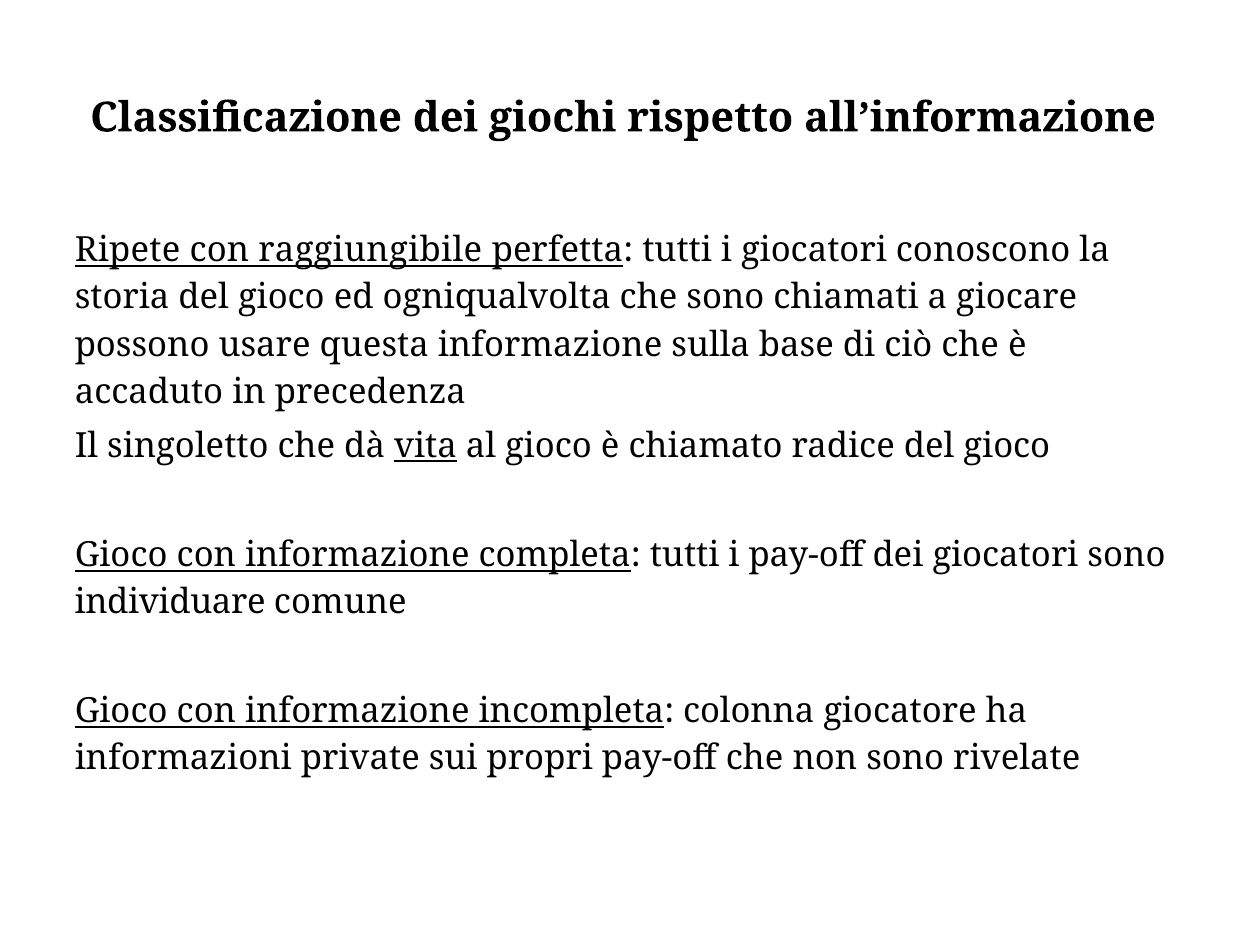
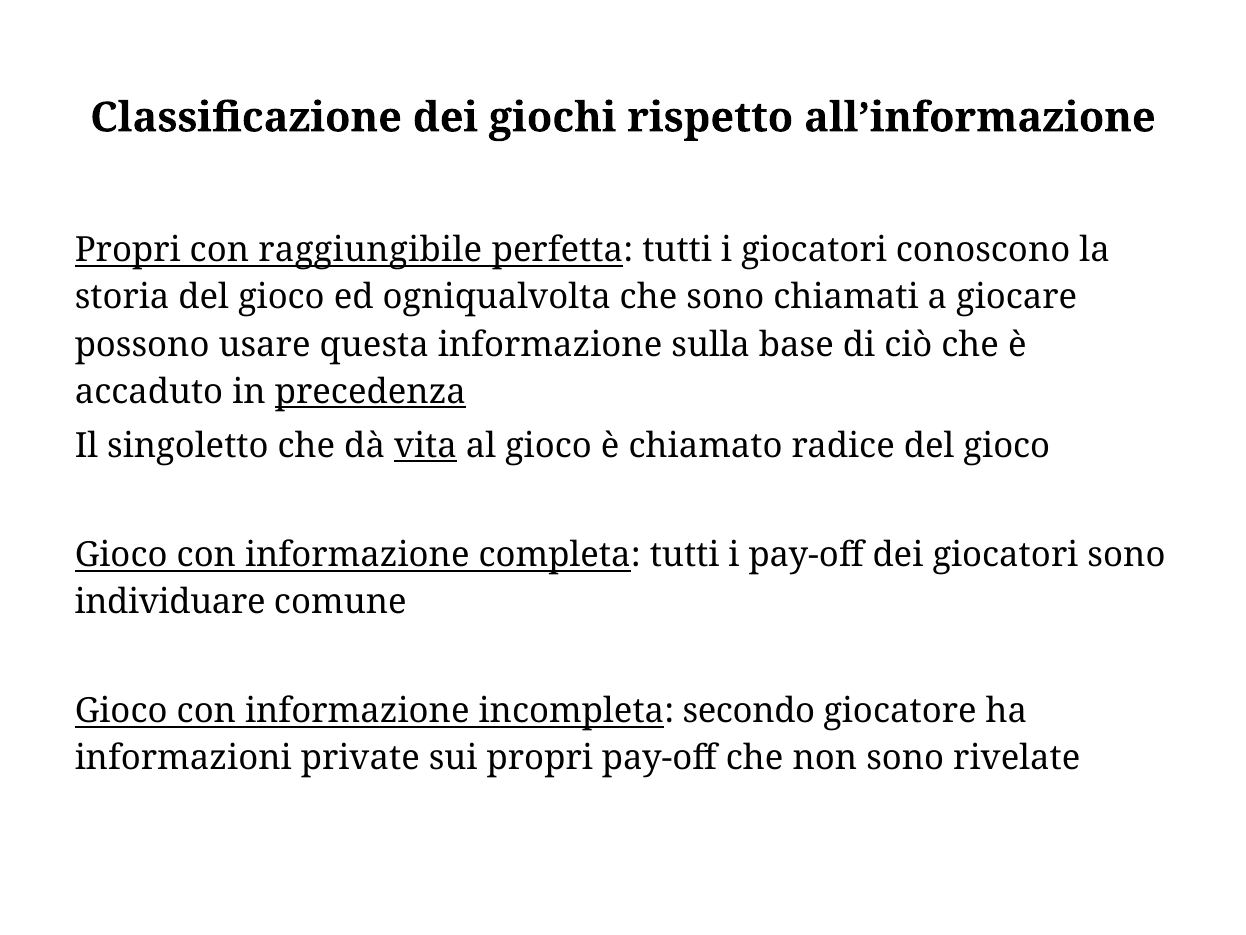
Ripete: Ripete -> Propri (128, 250)
precedenza underline: none -> present (370, 392)
colonna: colonna -> secondo (749, 711)
